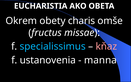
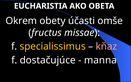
charis: charis -> účasti (82, 21)
specialissimus colour: light blue -> yellow (53, 46)
ustanovenia: ustanovenia -> dostačujúce (48, 60)
